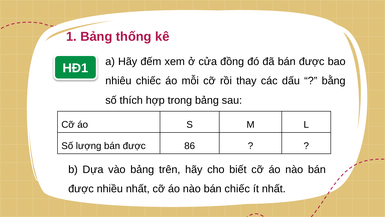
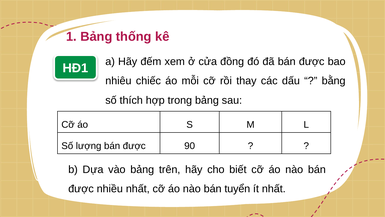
86: 86 -> 90 (190, 146)
bán chiếc: chiếc -> tuyển (237, 188)
